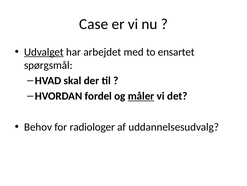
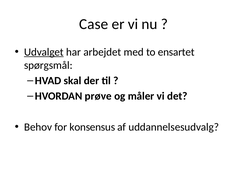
fordel: fordel -> prøve (98, 96)
måler underline: present -> none (141, 96)
radiologer: radiologer -> konsensus (92, 126)
